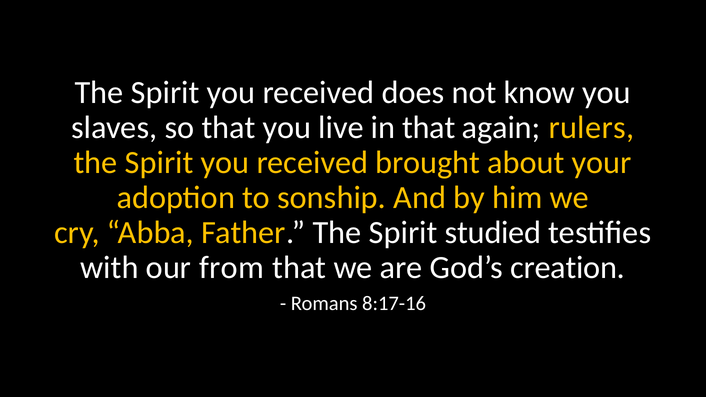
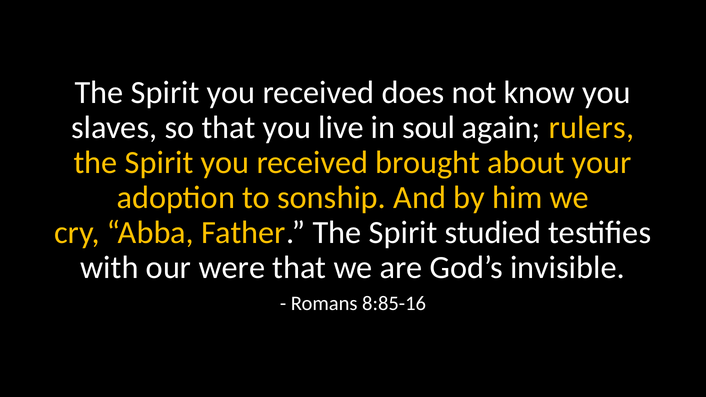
in that: that -> soul (429, 128)
from: from -> were (232, 268)
creation: creation -> invisible (567, 268)
8:17-16: 8:17-16 -> 8:85-16 (394, 304)
